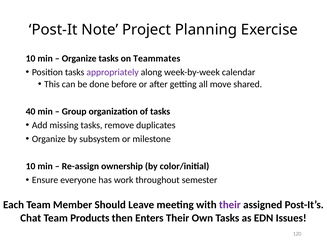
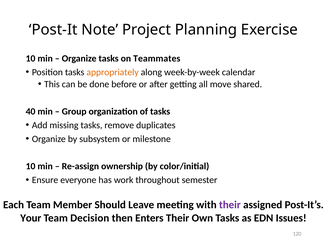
appropriately colour: purple -> orange (113, 72)
Chat: Chat -> Your (31, 218)
Products: Products -> Decision (90, 218)
